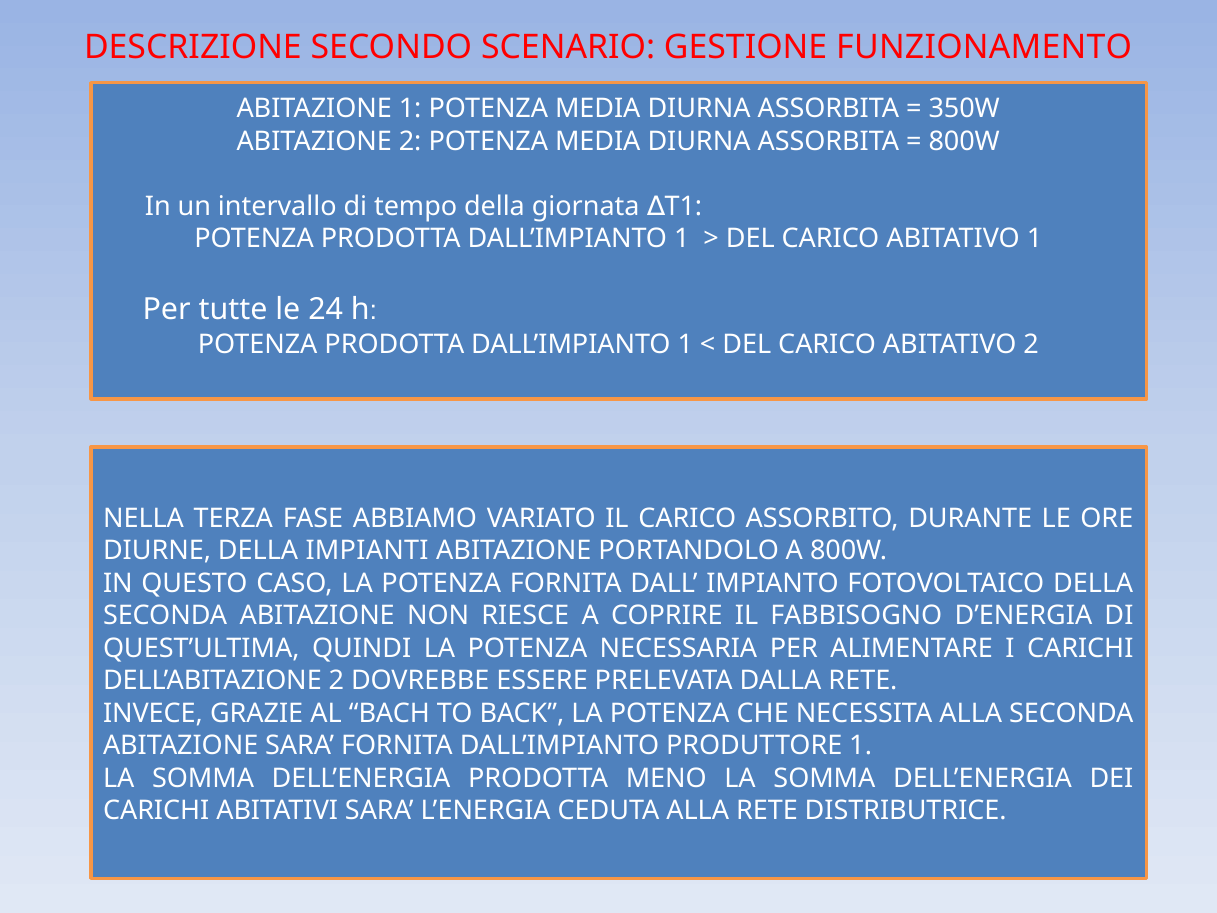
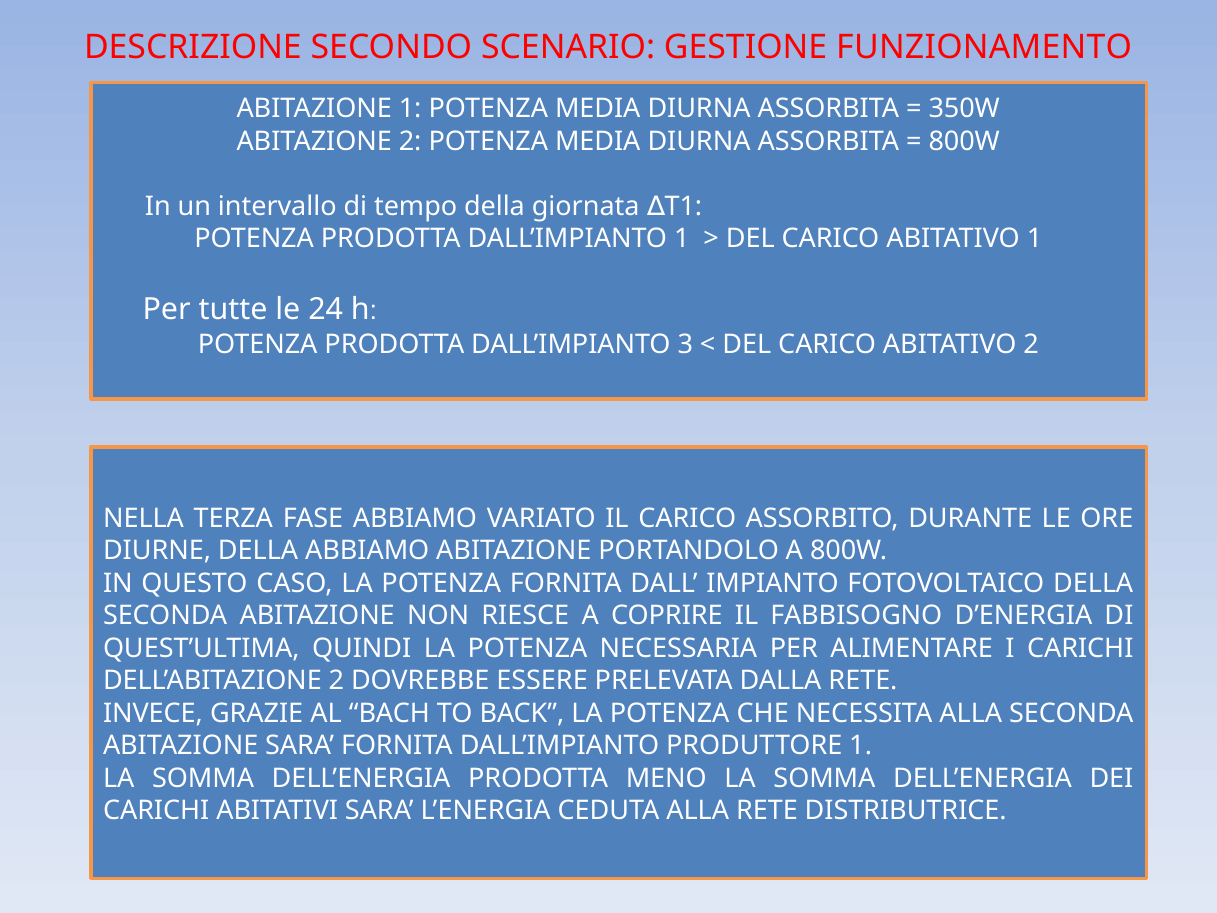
1: 1 -> 3 (685, 344)
DELLA IMPIANTI: IMPIANTI -> ABBIAMO (367, 551)
